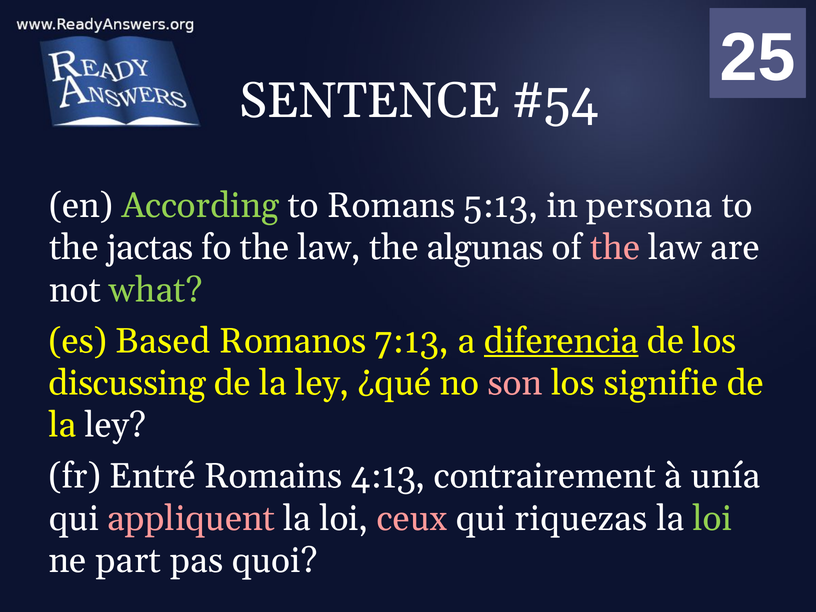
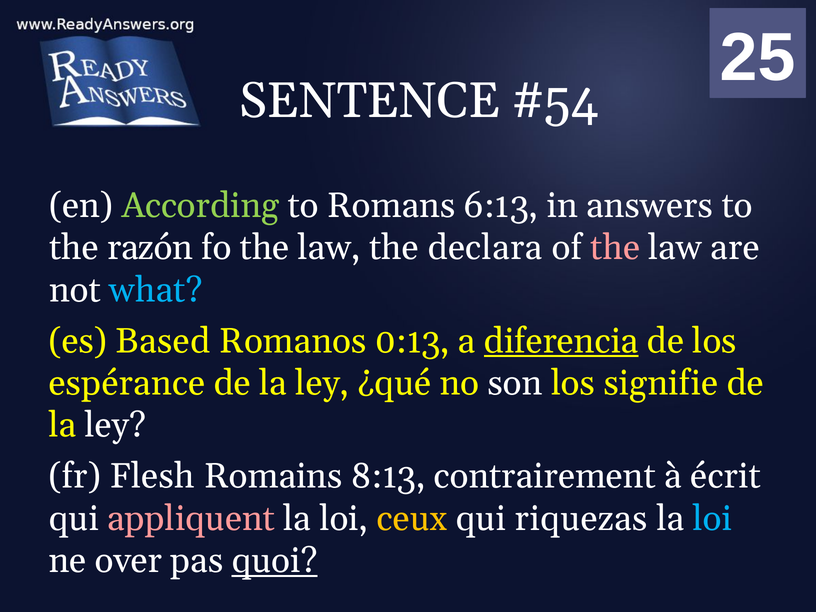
5:13: 5:13 -> 6:13 (501, 206)
persona: persona -> answers (650, 206)
jactas: jactas -> razón (150, 248)
algunas: algunas -> declara (485, 248)
what colour: light green -> light blue (156, 290)
7:13: 7:13 -> 0:13 (412, 341)
discussing: discussing -> espérance (127, 383)
son colour: pink -> white (515, 383)
Entré: Entré -> Flesh (152, 476)
4:13: 4:13 -> 8:13 (388, 476)
unía: unía -> écrit (726, 476)
ceux colour: pink -> yellow (412, 519)
loi colour: light green -> light blue (713, 519)
part: part -> over (128, 561)
quoi underline: none -> present (275, 561)
